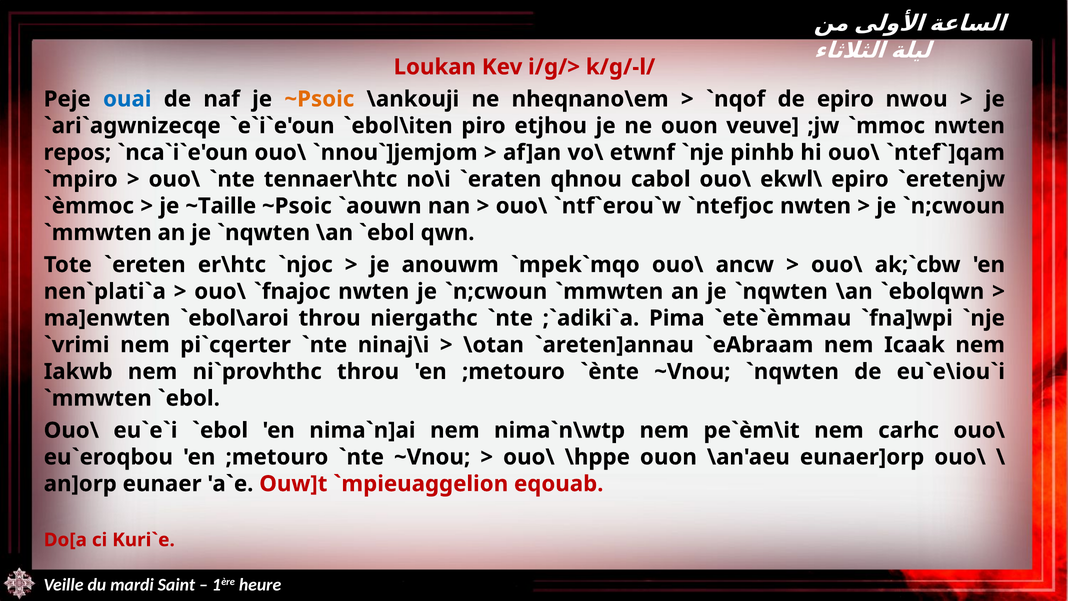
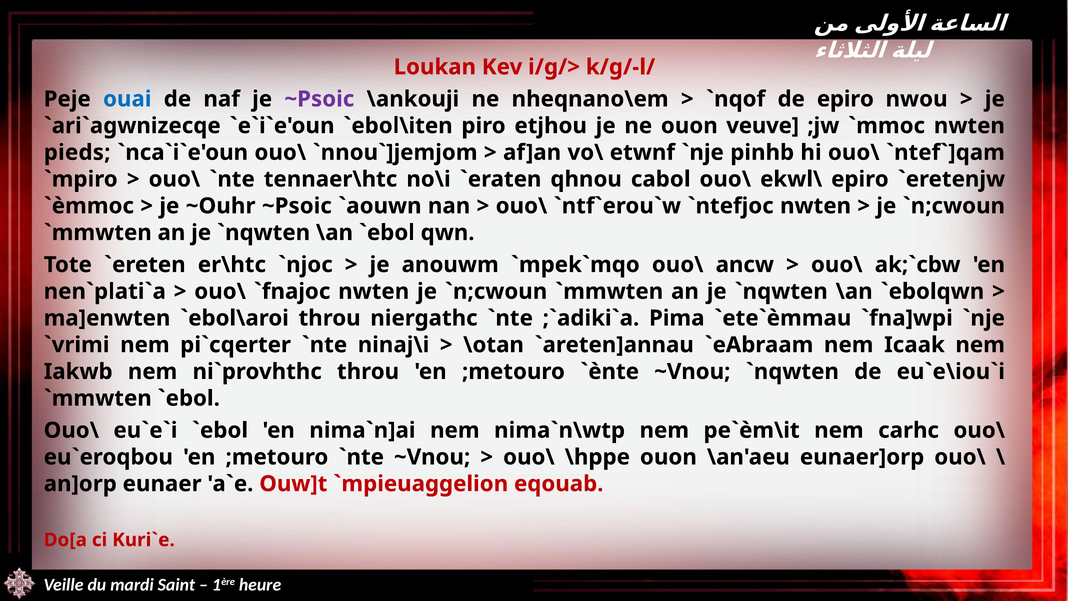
~Psoic colour: orange -> purple (319, 99)
repos: repos -> pieds (77, 152)
~Taille: ~Taille -> ~Ouhr (221, 206)
